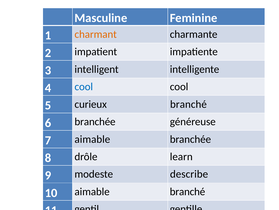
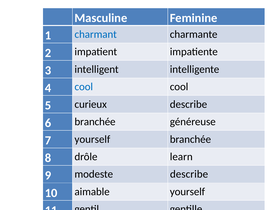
charmant colour: orange -> blue (96, 34)
curieux branché: branché -> describe (188, 104)
7 aimable: aimable -> yourself (92, 139)
aimable branché: branché -> yourself (187, 191)
